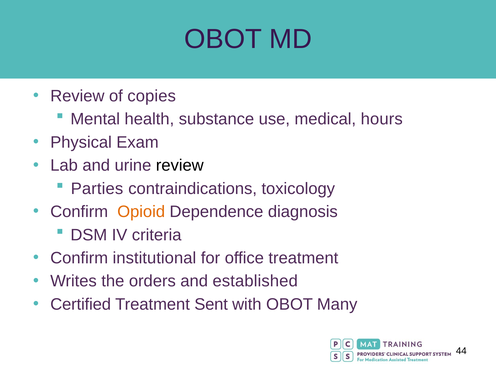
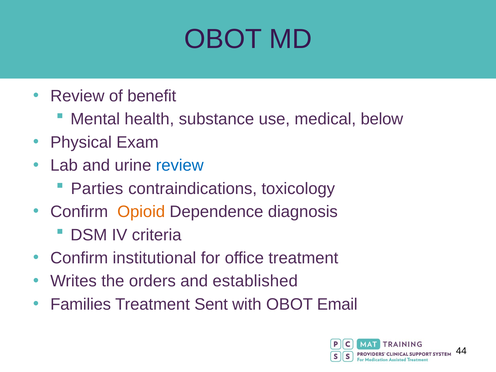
copies: copies -> benefit (152, 96)
hours: hours -> below (382, 119)
review colour: black -> blue (180, 165)
Certified: Certified -> Families (81, 304)
Many: Many -> Email (337, 304)
